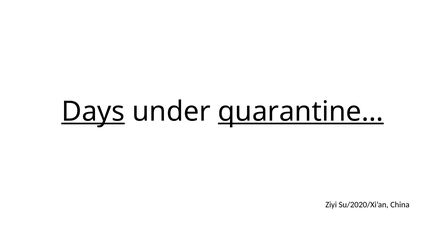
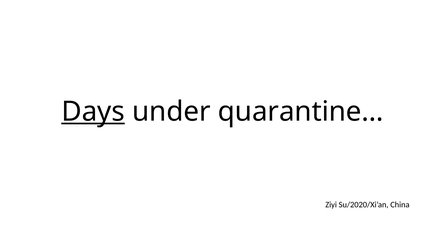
quarantine… underline: present -> none (301, 111)
